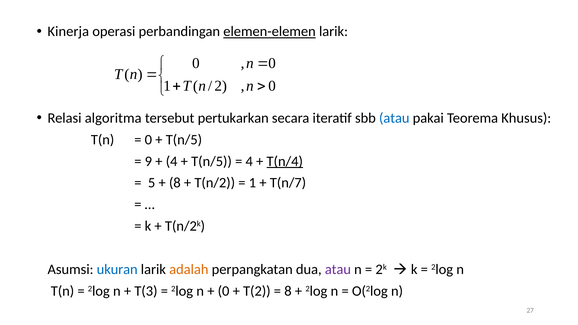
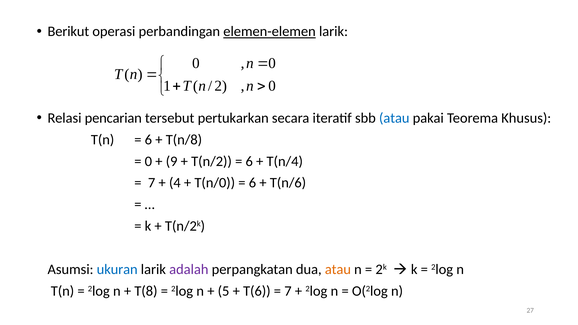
Kinerja: Kinerja -> Berikut (68, 32)
algoritma: algoritma -> pencarian (113, 118)
0: 0 -> 6 (148, 140)
T(n/5: T(n/5 -> T(n/8 (184, 140)
9: 9 -> 0 (148, 161)
4: 4 -> 9 (172, 161)
T(n/5: T(n/5 -> T(n/2 (212, 161)
4: 4 -> 6 (249, 161)
T(n/4 underline: present -> none (285, 161)
5: 5 -> 7 (152, 183)
8: 8 -> 4 (175, 183)
T(n/2: T(n/2 -> T(n/0 (215, 183)
1: 1 -> 6 (252, 183)
T(n/7: T(n/7 -> T(n/6 (288, 183)
adalah colour: orange -> purple (189, 269)
atau colour: purple -> orange (338, 269)
T(3: T(3 -> T(8 (146, 291)
0: 0 -> 5 (224, 291)
T(2: T(2 -> T(6 (257, 291)
8: 8 -> 7 (288, 291)
